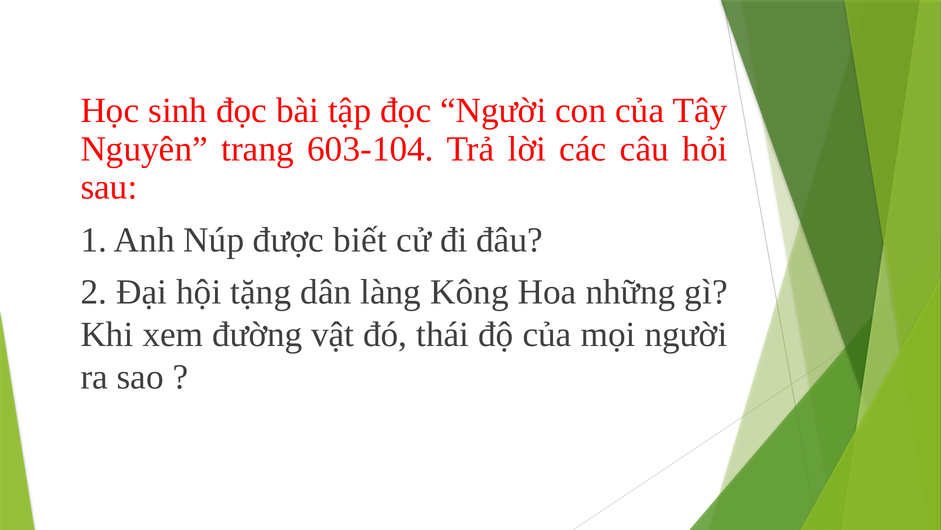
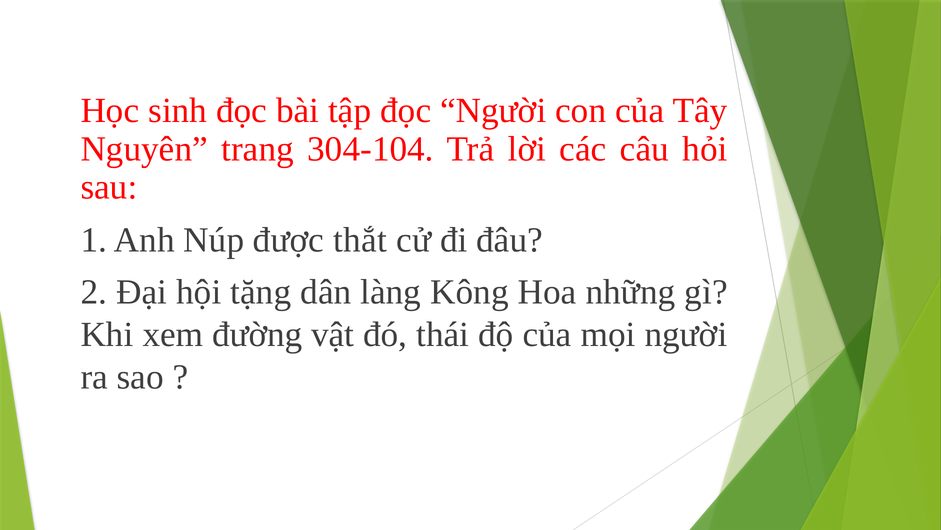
603-104: 603-104 -> 304-104 (371, 149)
biết: biết -> thắt (360, 240)
